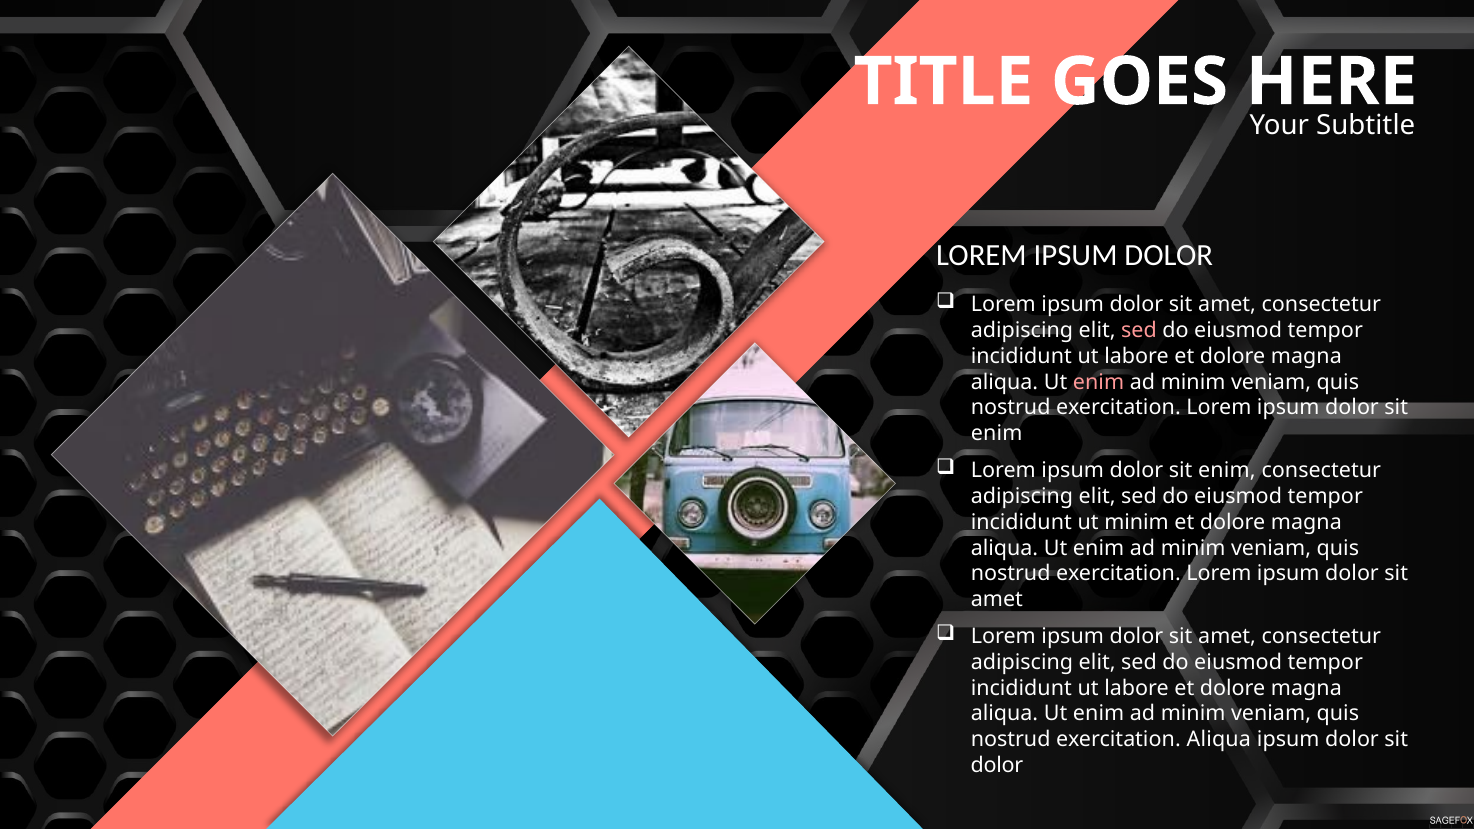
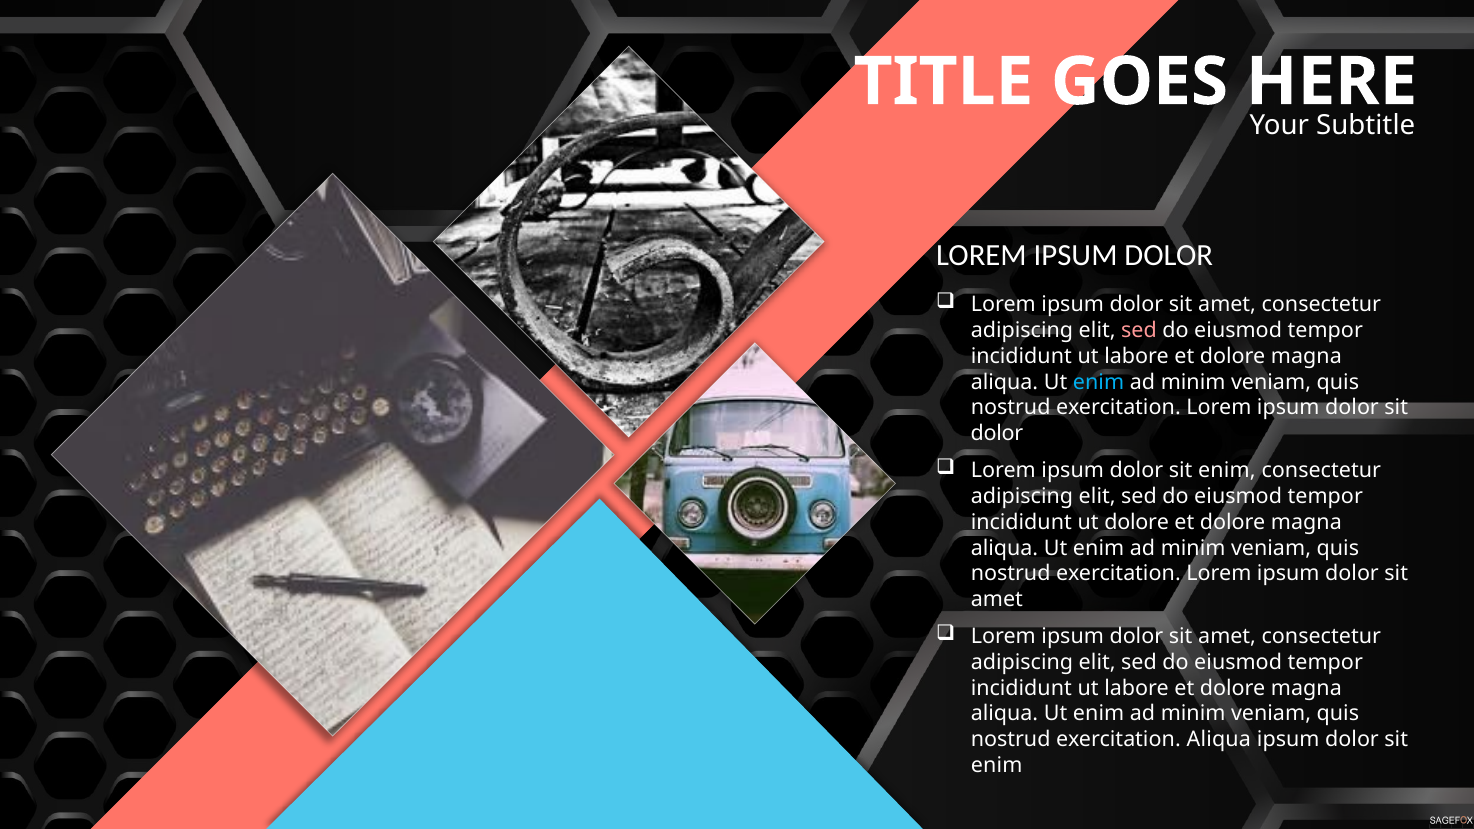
enim colour: pink -> light blue (1099, 382)
enim: enim -> dolor (997, 434)
ut minim: minim -> dolore (1137, 522)
dolor: dolor -> enim (997, 766)
